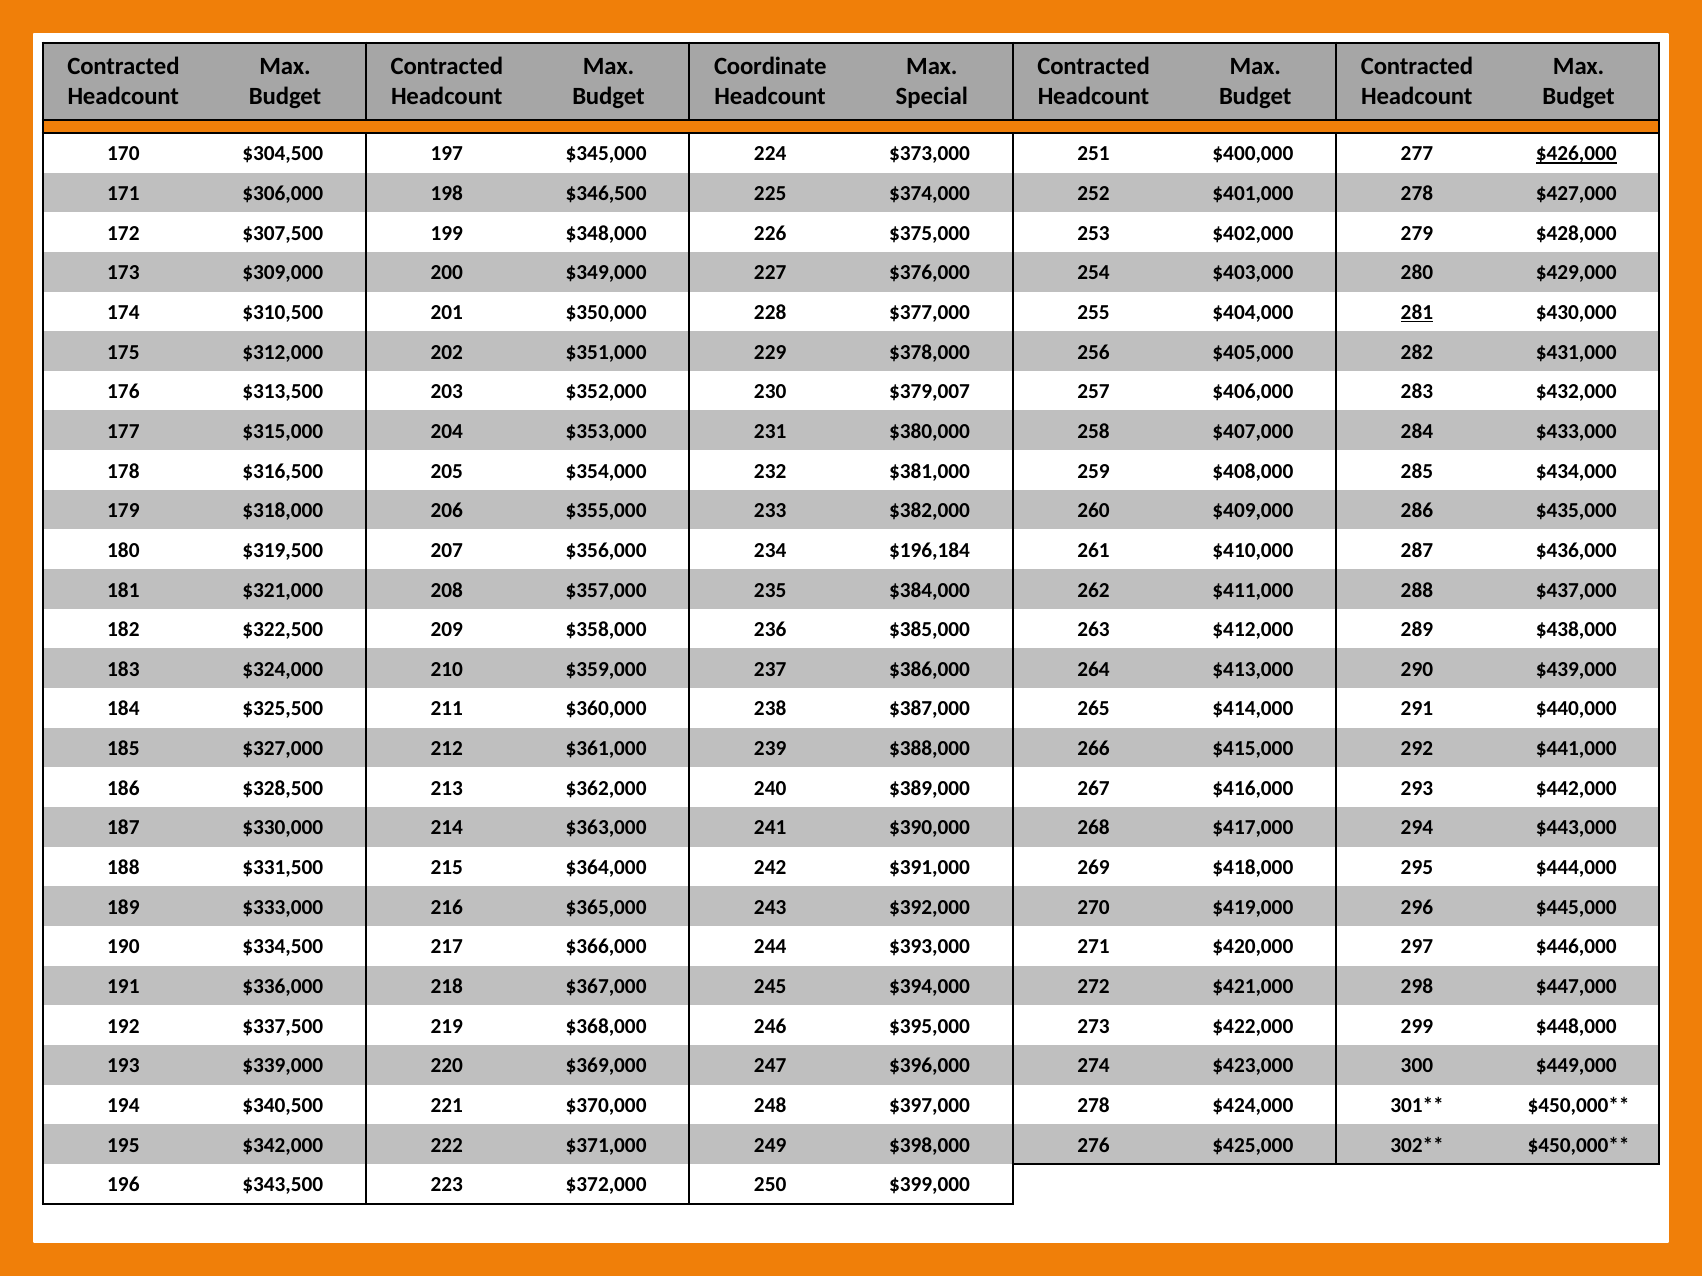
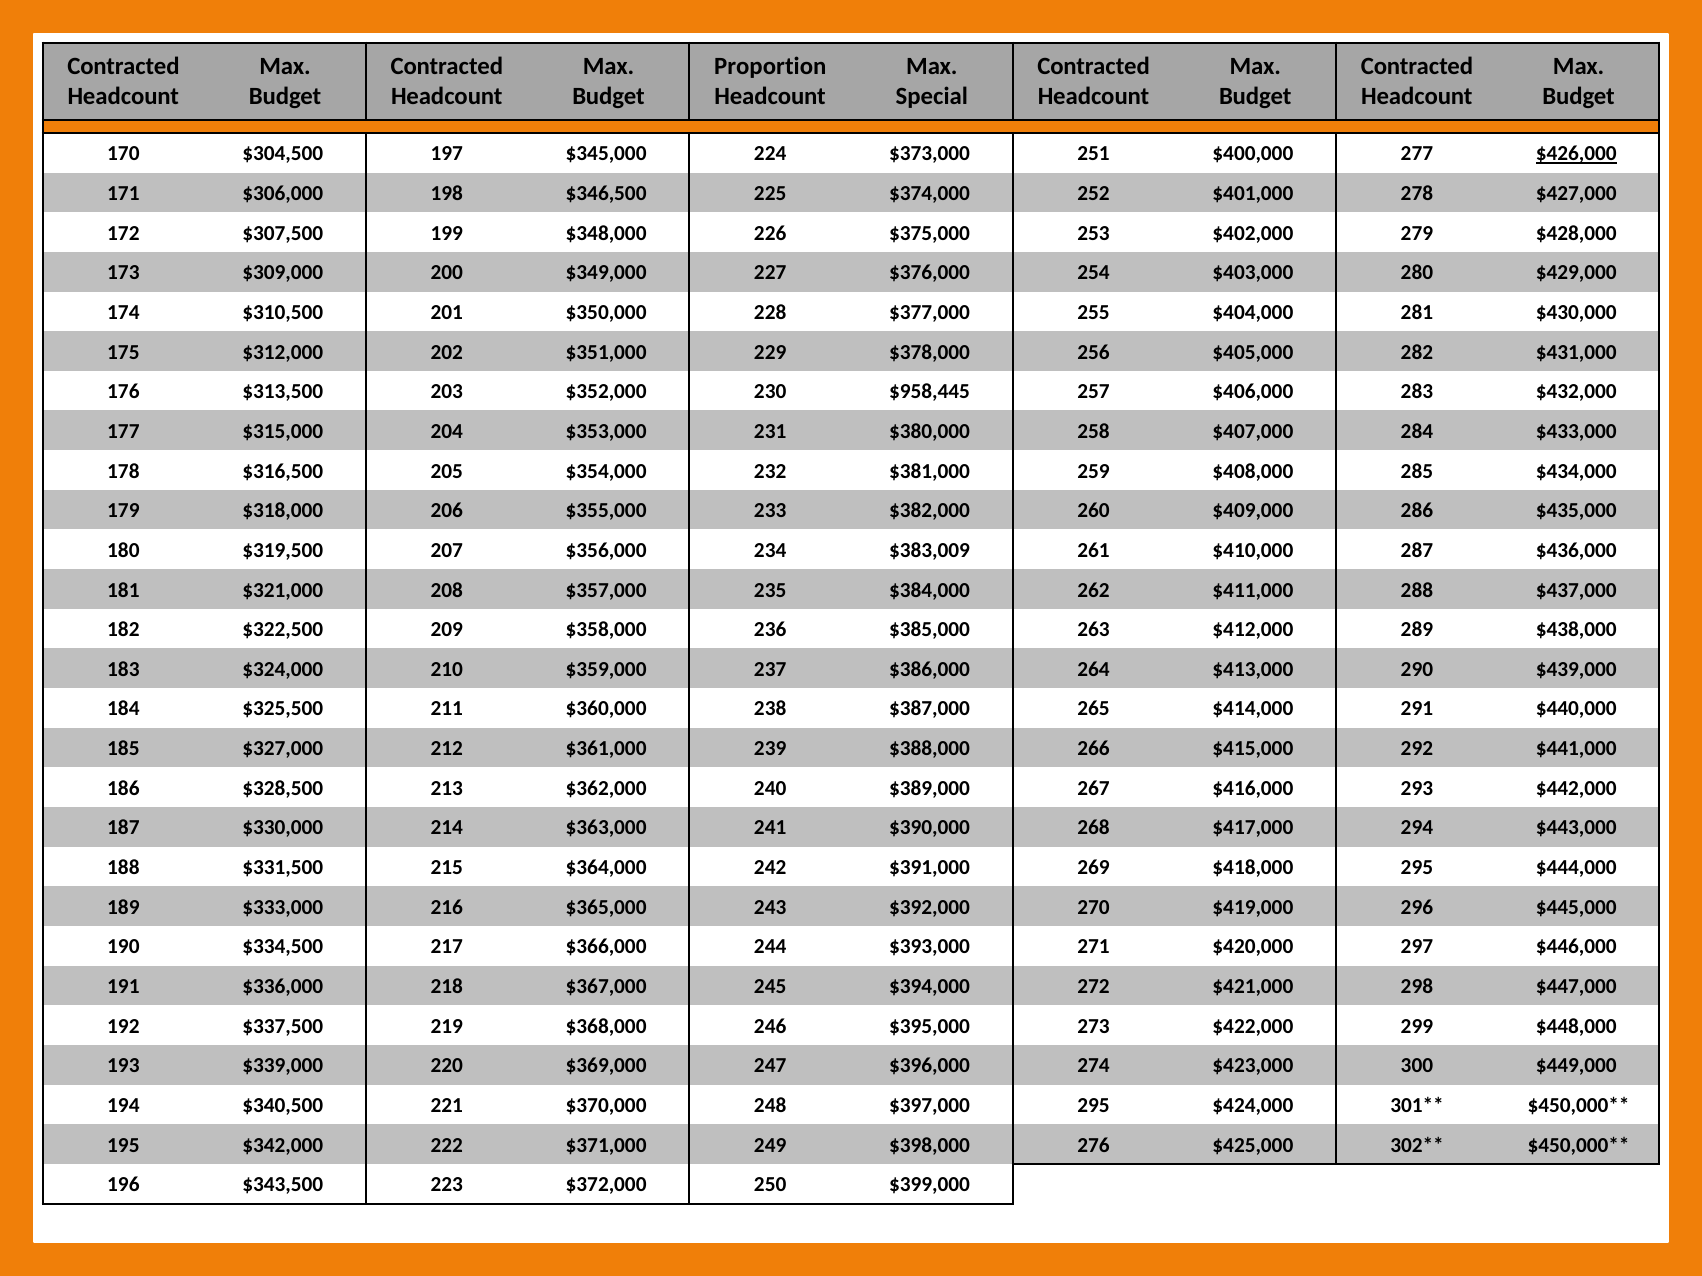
Coordinate: Coordinate -> Proportion (770, 66)
281 underline: present -> none (1417, 313)
$379,007: $379,007 -> $958,445 (929, 392)
$196,184: $196,184 -> $383,009 (929, 551)
$397,000 278: 278 -> 295 (1094, 1106)
